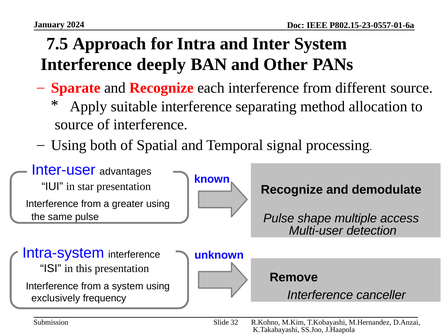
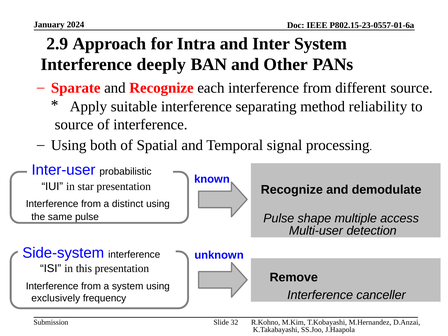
7.5: 7.5 -> 2.9 (57, 44)
allocation: allocation -> reliability (378, 107)
advantages: advantages -> probabilistic (126, 172)
greater: greater -> distinct (128, 204)
Intra-system: Intra-system -> Side-system (63, 253)
